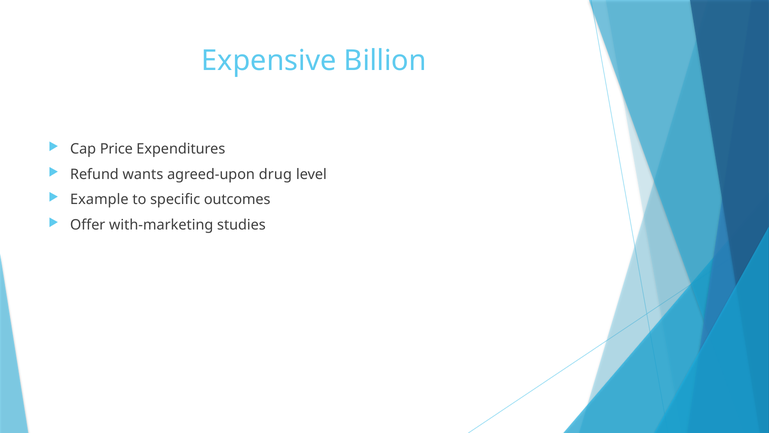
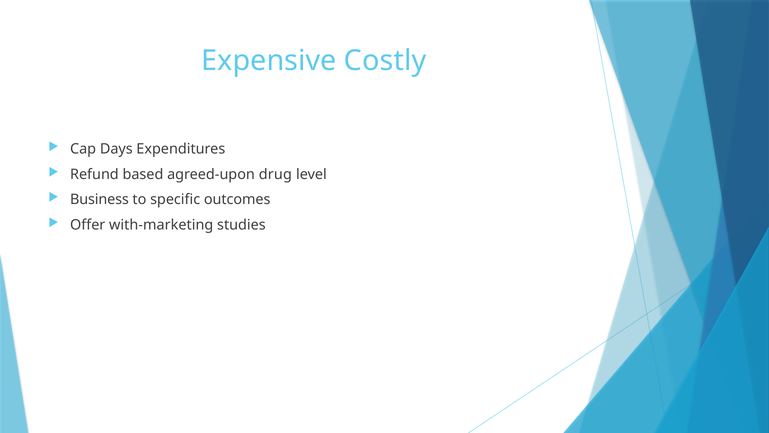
Billion: Billion -> Costly (385, 61)
Price: Price -> Days (116, 149)
wants: wants -> based (143, 174)
Example: Example -> Business (99, 199)
